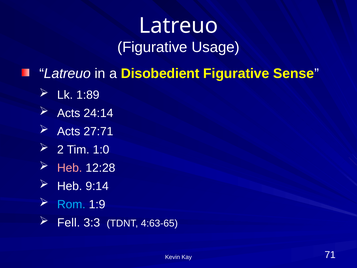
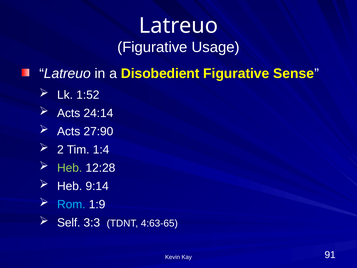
1:89: 1:89 -> 1:52 (88, 95)
27:71: 27:71 -> 27:90 (98, 131)
1:0: 1:0 -> 1:4 (101, 150)
Heb colour: pink -> light green (70, 168)
Fell: Fell -> Self (69, 223)
71: 71 -> 91 (330, 255)
